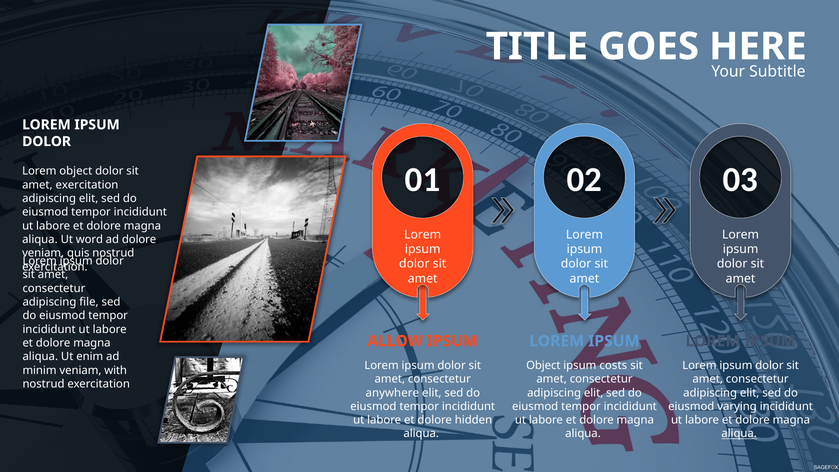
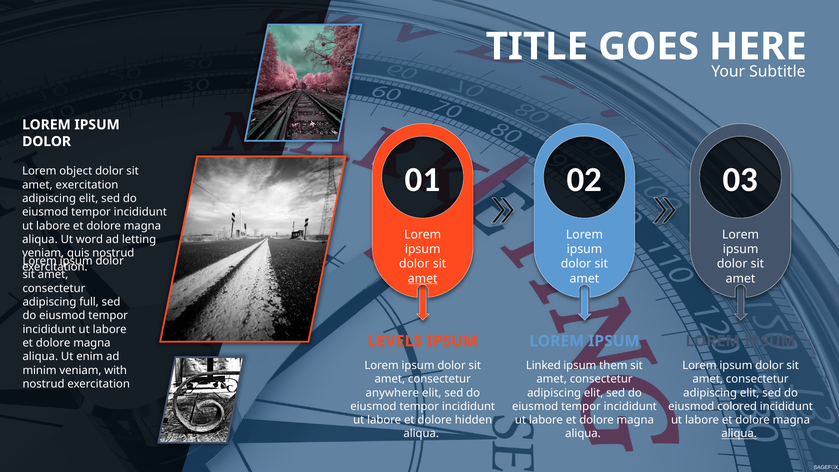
ad dolore: dolore -> letting (139, 239)
amet underline: none -> present (423, 279)
file: file -> full (89, 302)
ALLOW: ALLOW -> LEVELS (395, 341)
Object: Object -> Linked (543, 365)
costs: costs -> them (613, 365)
varying: varying -> colored (737, 406)
